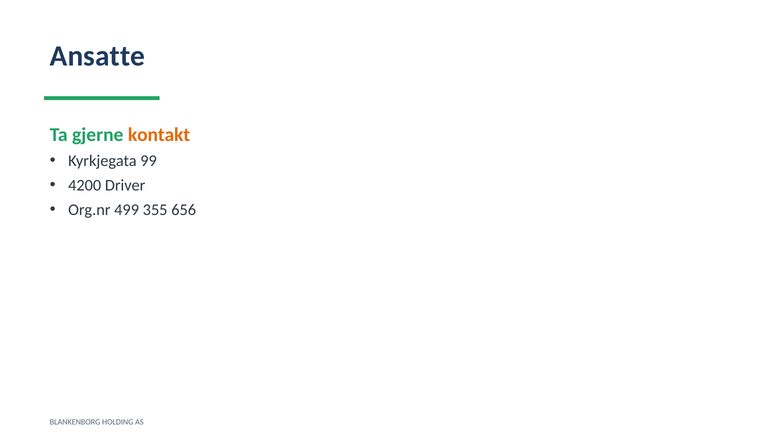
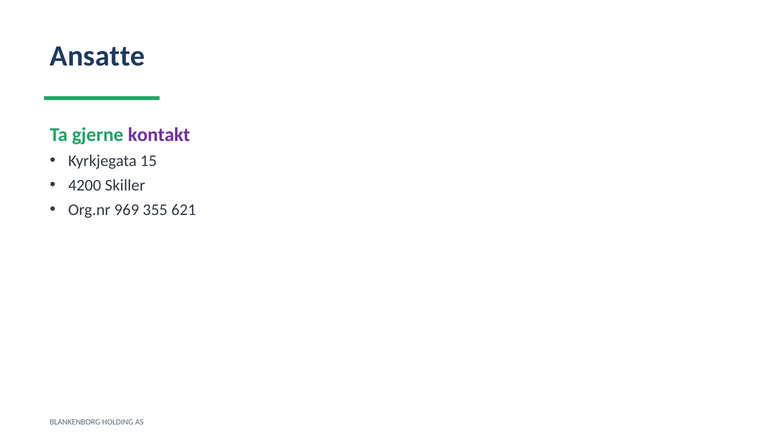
kontakt colour: orange -> purple (159, 135)
99: 99 -> 15 (149, 161)
Driver: Driver -> Skiller (125, 185)
499: 499 -> 969 (127, 210)
656: 656 -> 621 (184, 210)
